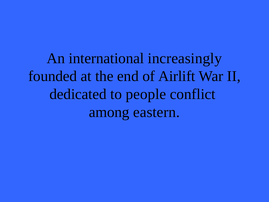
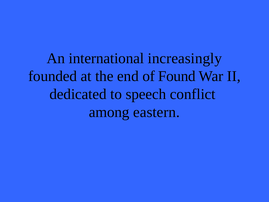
Airlift: Airlift -> Found (177, 76)
people: people -> speech (146, 94)
